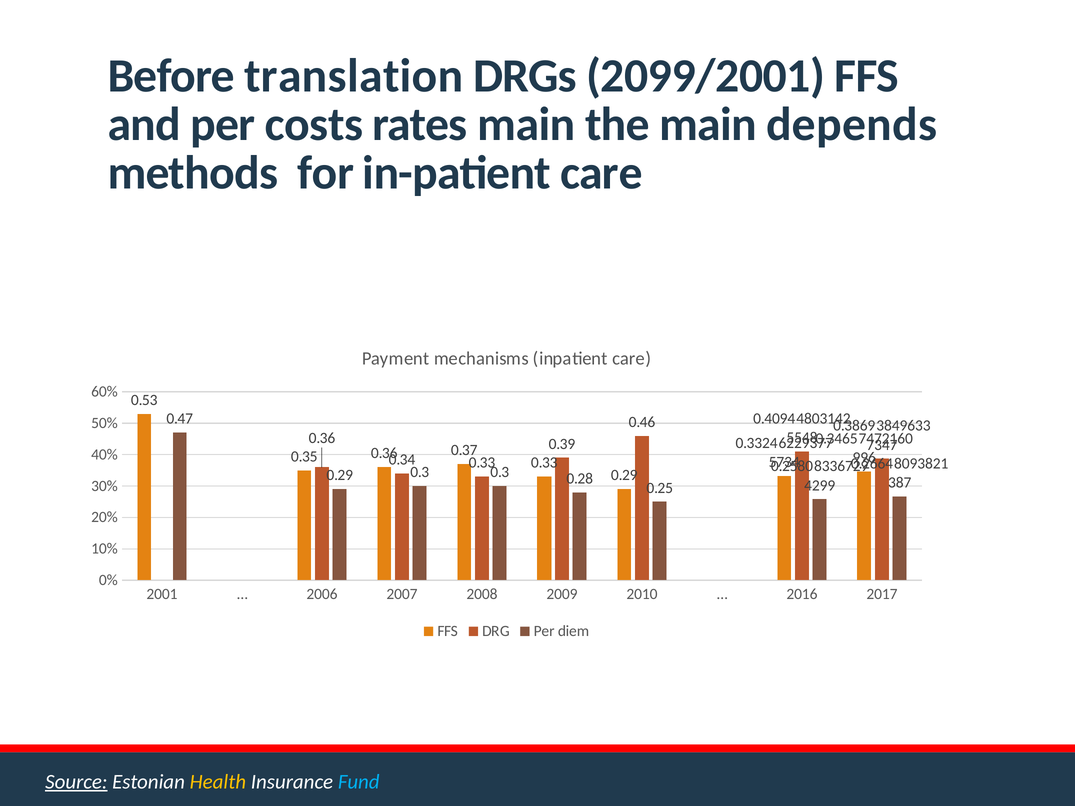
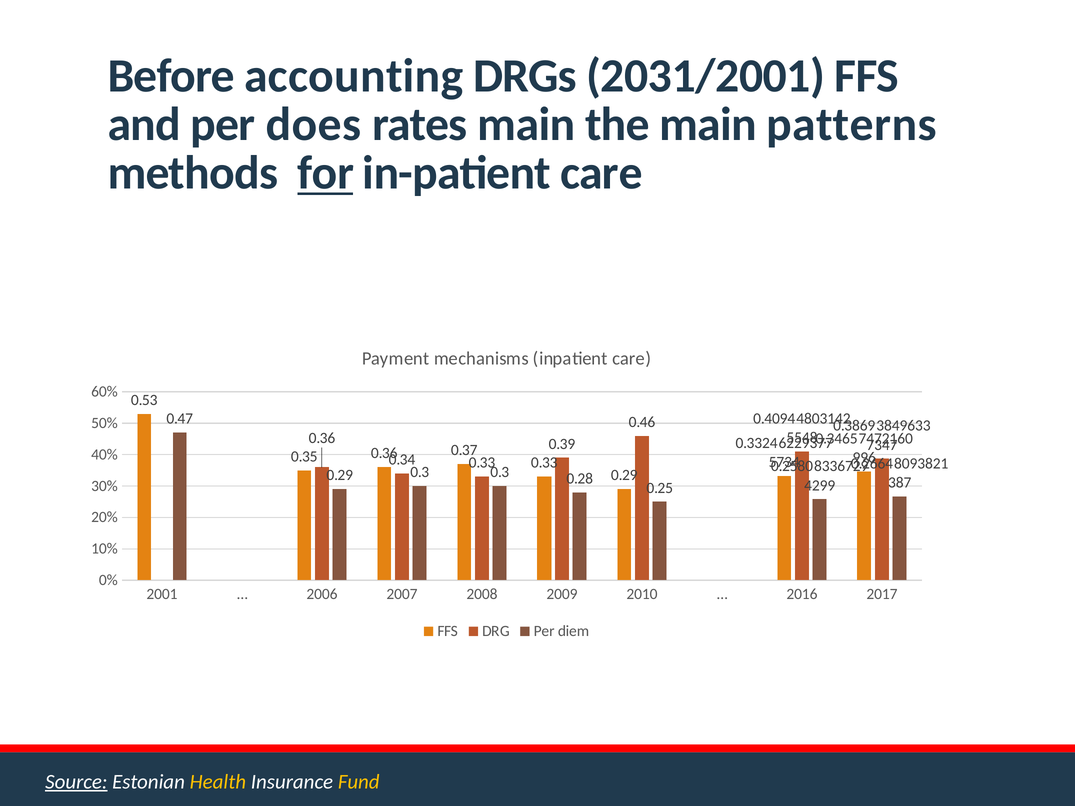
translation: translation -> accounting (354, 76)
2099/2001: 2099/2001 -> 2031/2001 (706, 76)
costs: costs -> does (313, 125)
depends: depends -> patterns (851, 125)
for underline: none -> present (326, 173)
Fund colour: light blue -> yellow (359, 782)
